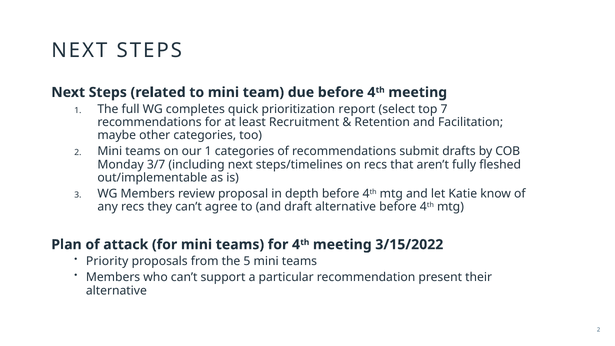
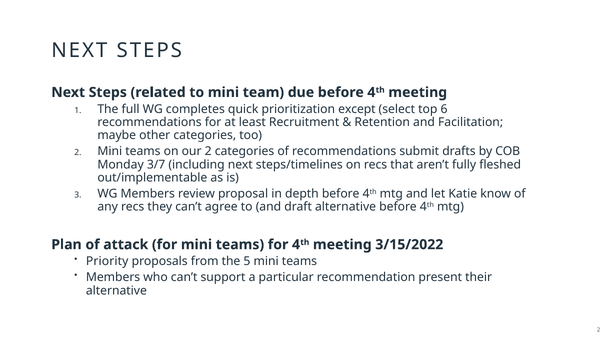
report: report -> except (357, 109)
7: 7 -> 6 (444, 109)
our 1: 1 -> 2 (208, 151)
